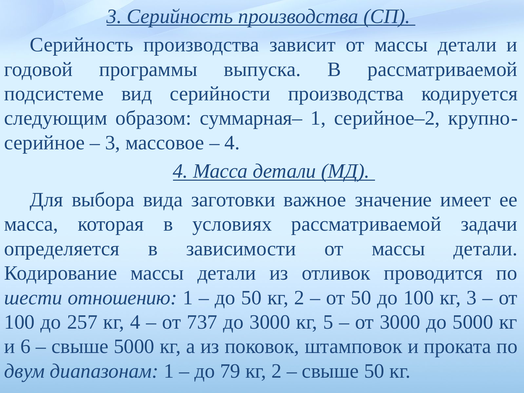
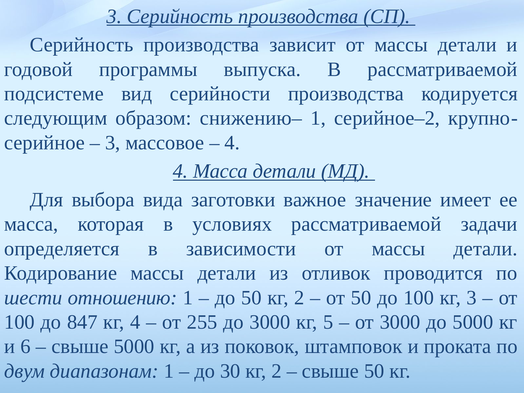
суммарная–: суммарная– -> снижению– (251, 118)
257: 257 -> 847 (82, 322)
737: 737 -> 255 (202, 322)
79: 79 -> 30 (230, 371)
